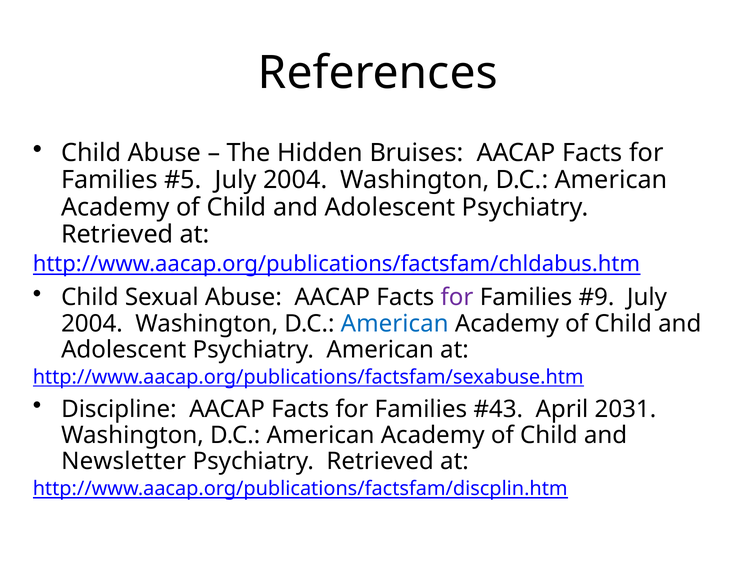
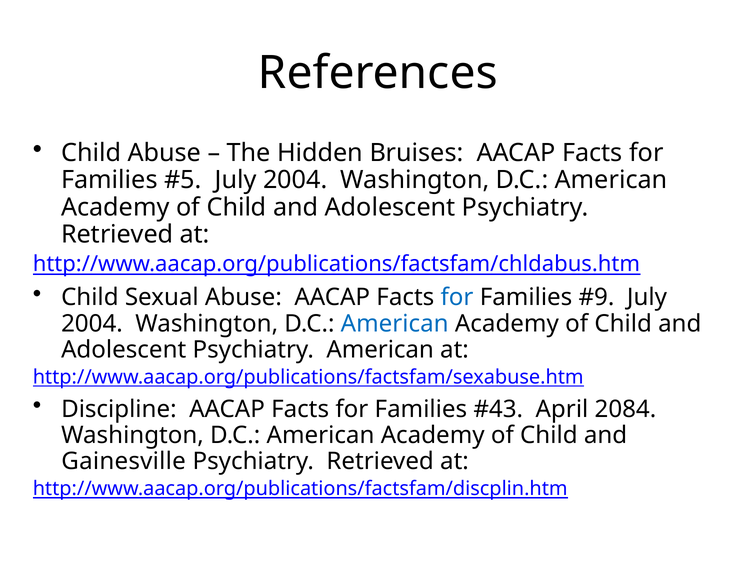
for colour: purple -> blue (457, 297)
2031: 2031 -> 2084 (625, 409)
Newsletter: Newsletter -> Gainesville (124, 461)
